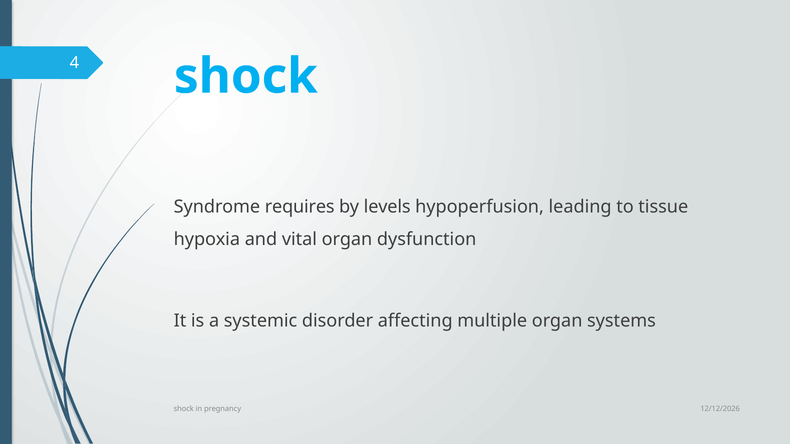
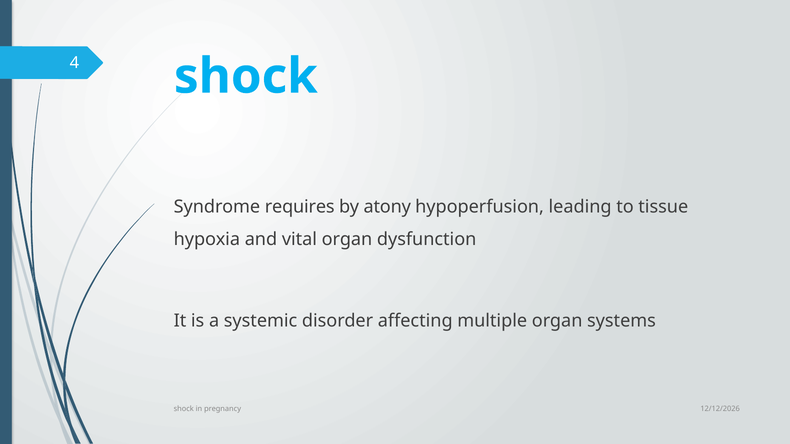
levels: levels -> atony (387, 207)
